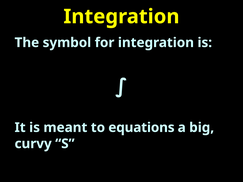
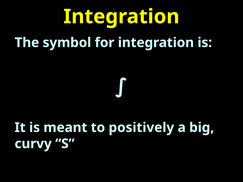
equations: equations -> positively (141, 128)
